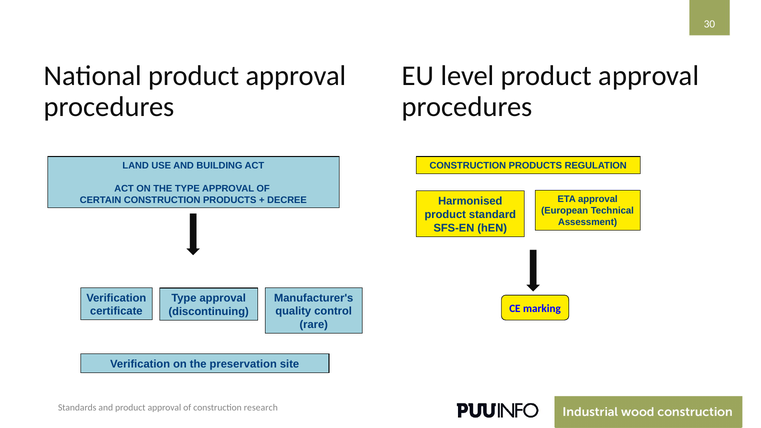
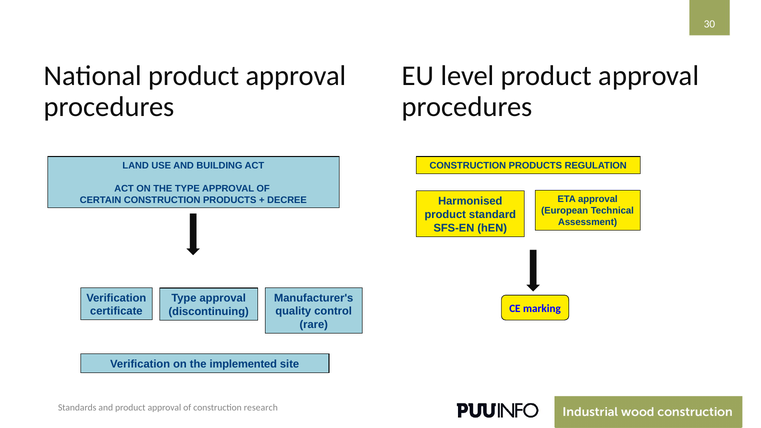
preservation: preservation -> implemented (243, 364)
